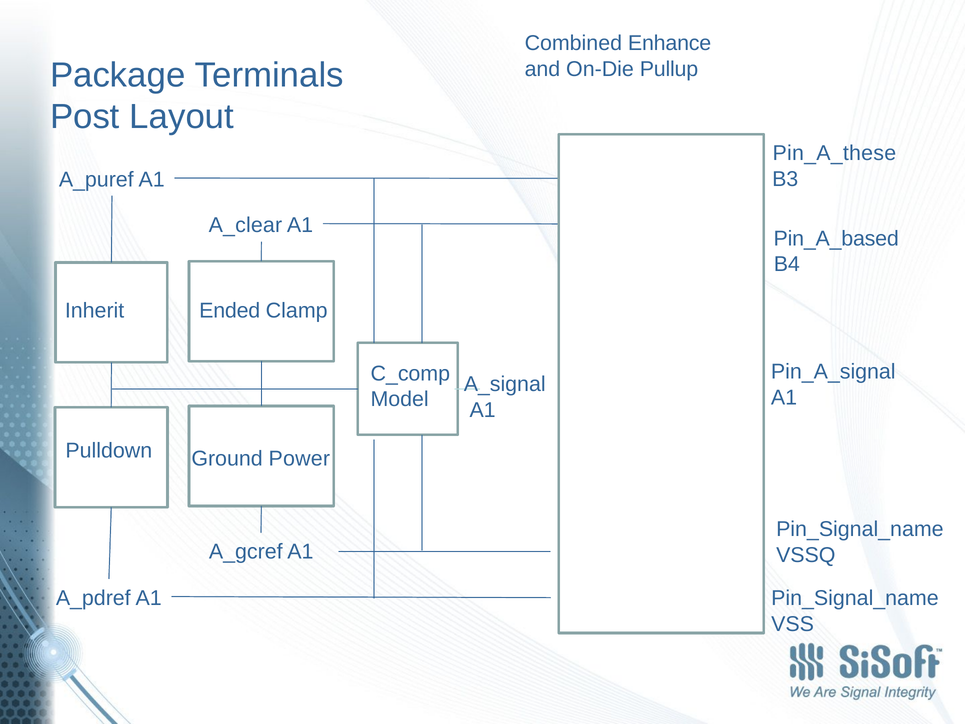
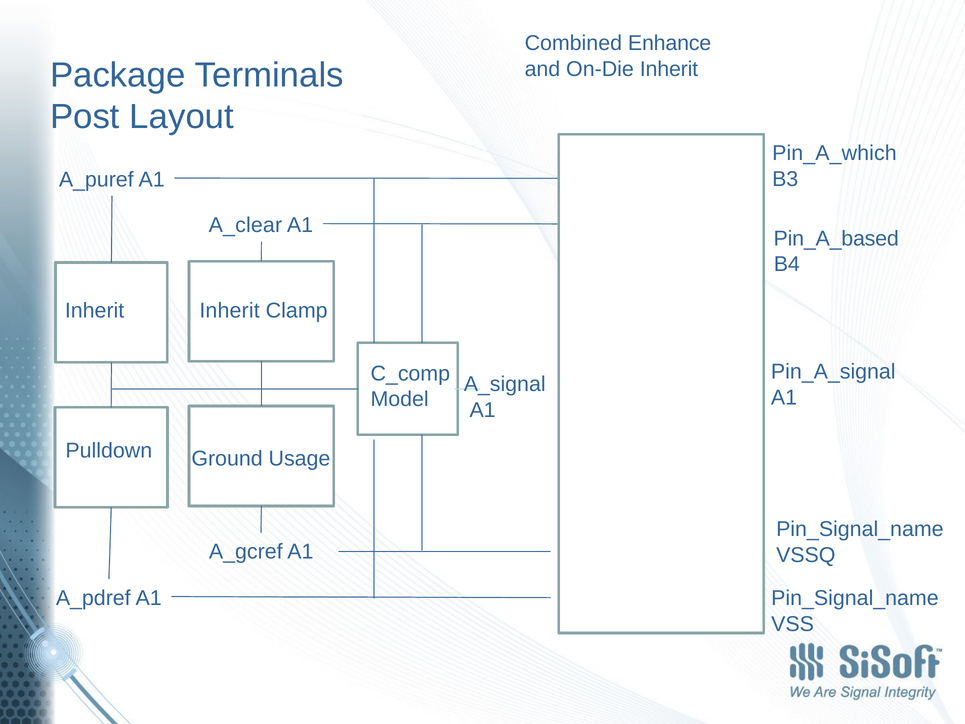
On-Die Pullup: Pullup -> Inherit (669, 69)
Pin_A_these: Pin_A_these -> Pin_A_which (834, 153)
Ended: Ended -> Inherit (230, 311)
Power: Power -> Usage (299, 458)
